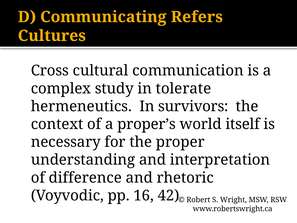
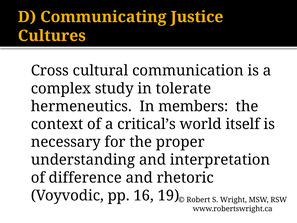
Refers: Refers -> Justice (197, 17)
survivors: survivors -> members (193, 106)
proper’s: proper’s -> critical’s (147, 124)
42: 42 -> 19 (169, 195)
